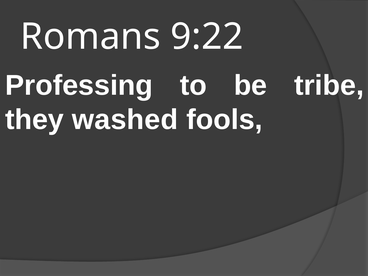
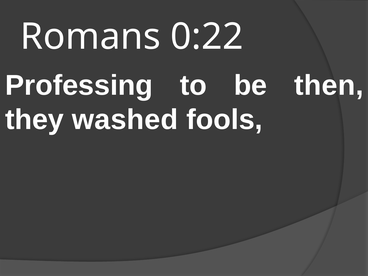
9:22: 9:22 -> 0:22 (207, 37)
tribe: tribe -> then (329, 85)
